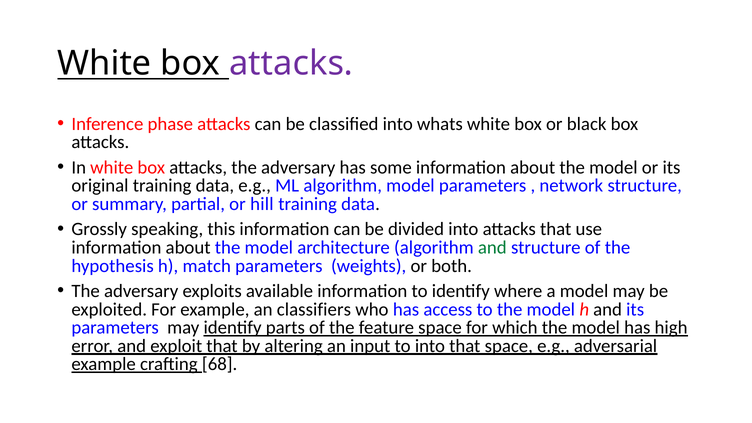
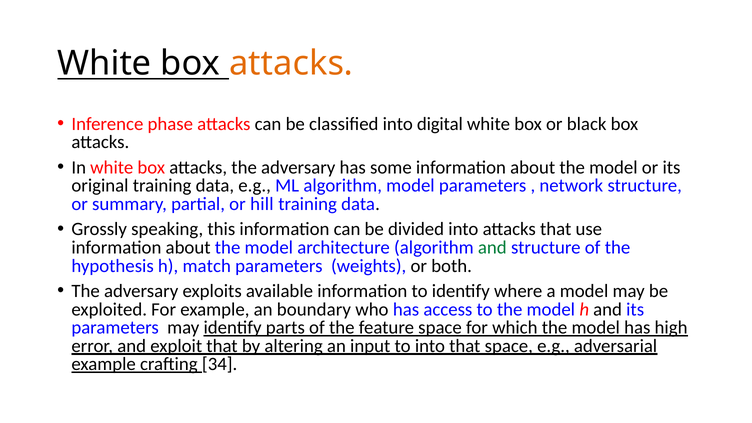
attacks colour: purple -> orange (291, 63)
whats: whats -> digital (440, 124)
classifiers: classifiers -> boundary (314, 309)
68: 68 -> 34 (220, 364)
